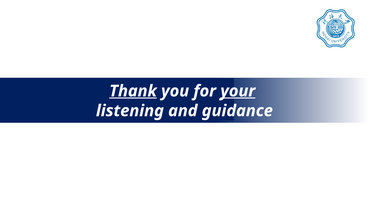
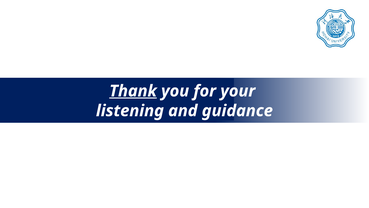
your underline: present -> none (238, 91)
